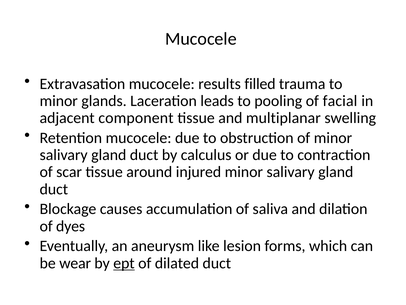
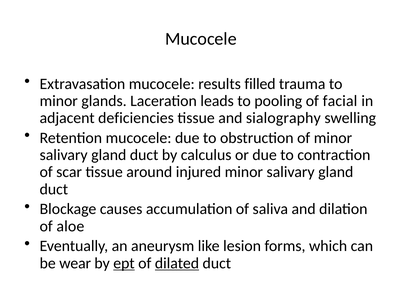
component: component -> deficiencies (136, 118)
multiplanar: multiplanar -> sialography (283, 118)
dyes: dyes -> aloe (70, 226)
dilated underline: none -> present (177, 263)
